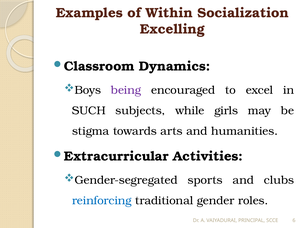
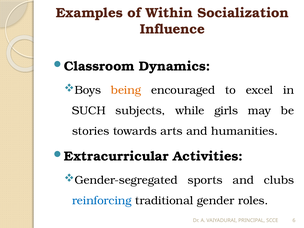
Excelling: Excelling -> Influence (172, 29)
being colour: purple -> orange (126, 90)
stigma: stigma -> stories (91, 131)
